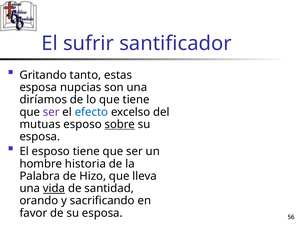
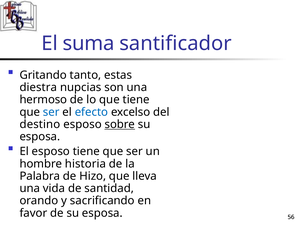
sufrir: sufrir -> suma (89, 43)
esposa: esposa -> diestra (38, 87)
diríamos: diríamos -> hermoso (43, 100)
ser colour: purple -> blue (51, 112)
mutuas: mutuas -> destino (40, 124)
vida underline: present -> none (54, 188)
